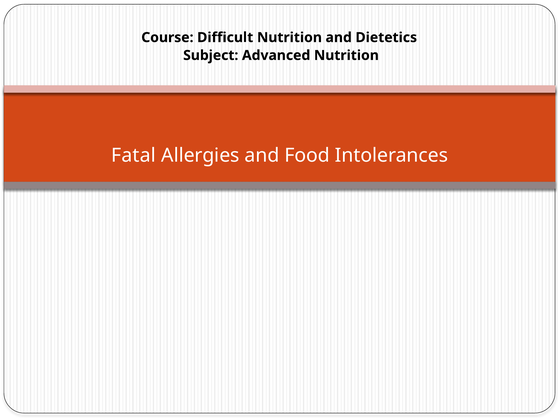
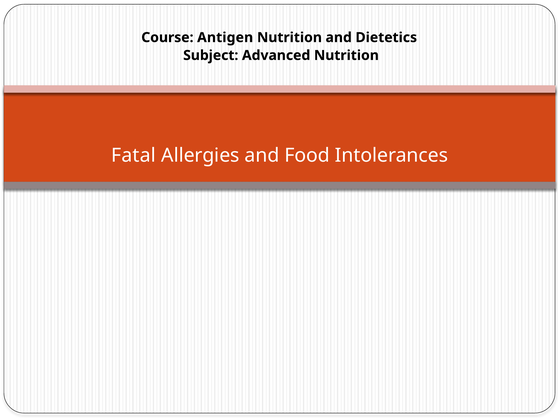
Difficult: Difficult -> Antigen (225, 38)
